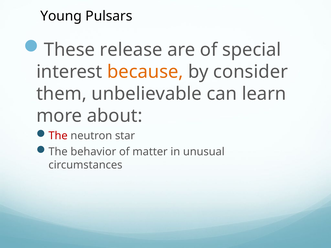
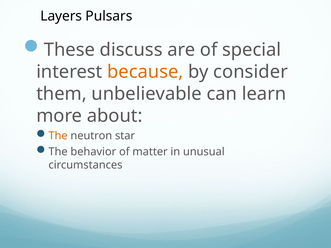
Young: Young -> Layers (61, 16)
release: release -> discuss (131, 50)
The colour: red -> orange (58, 136)
